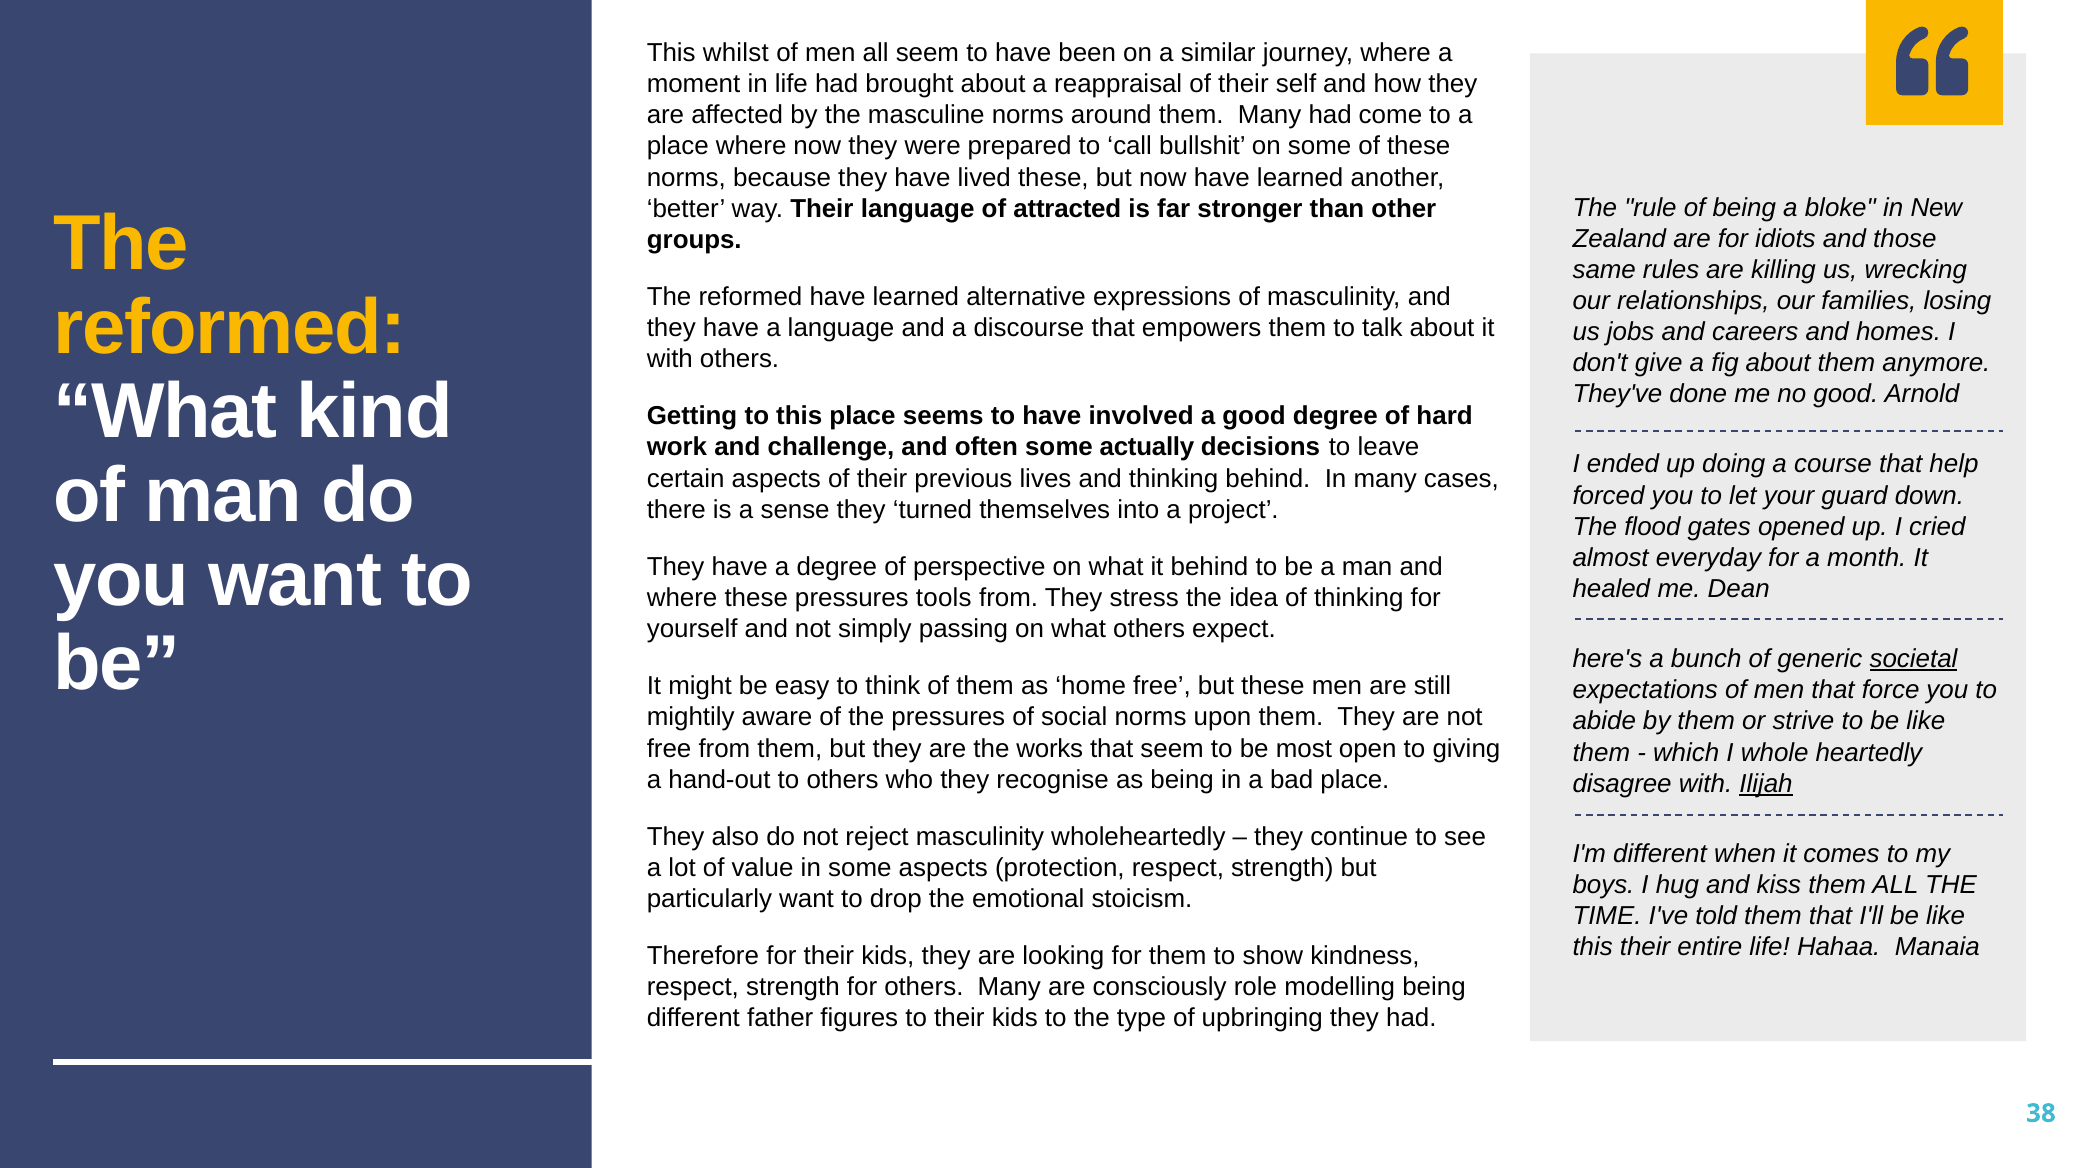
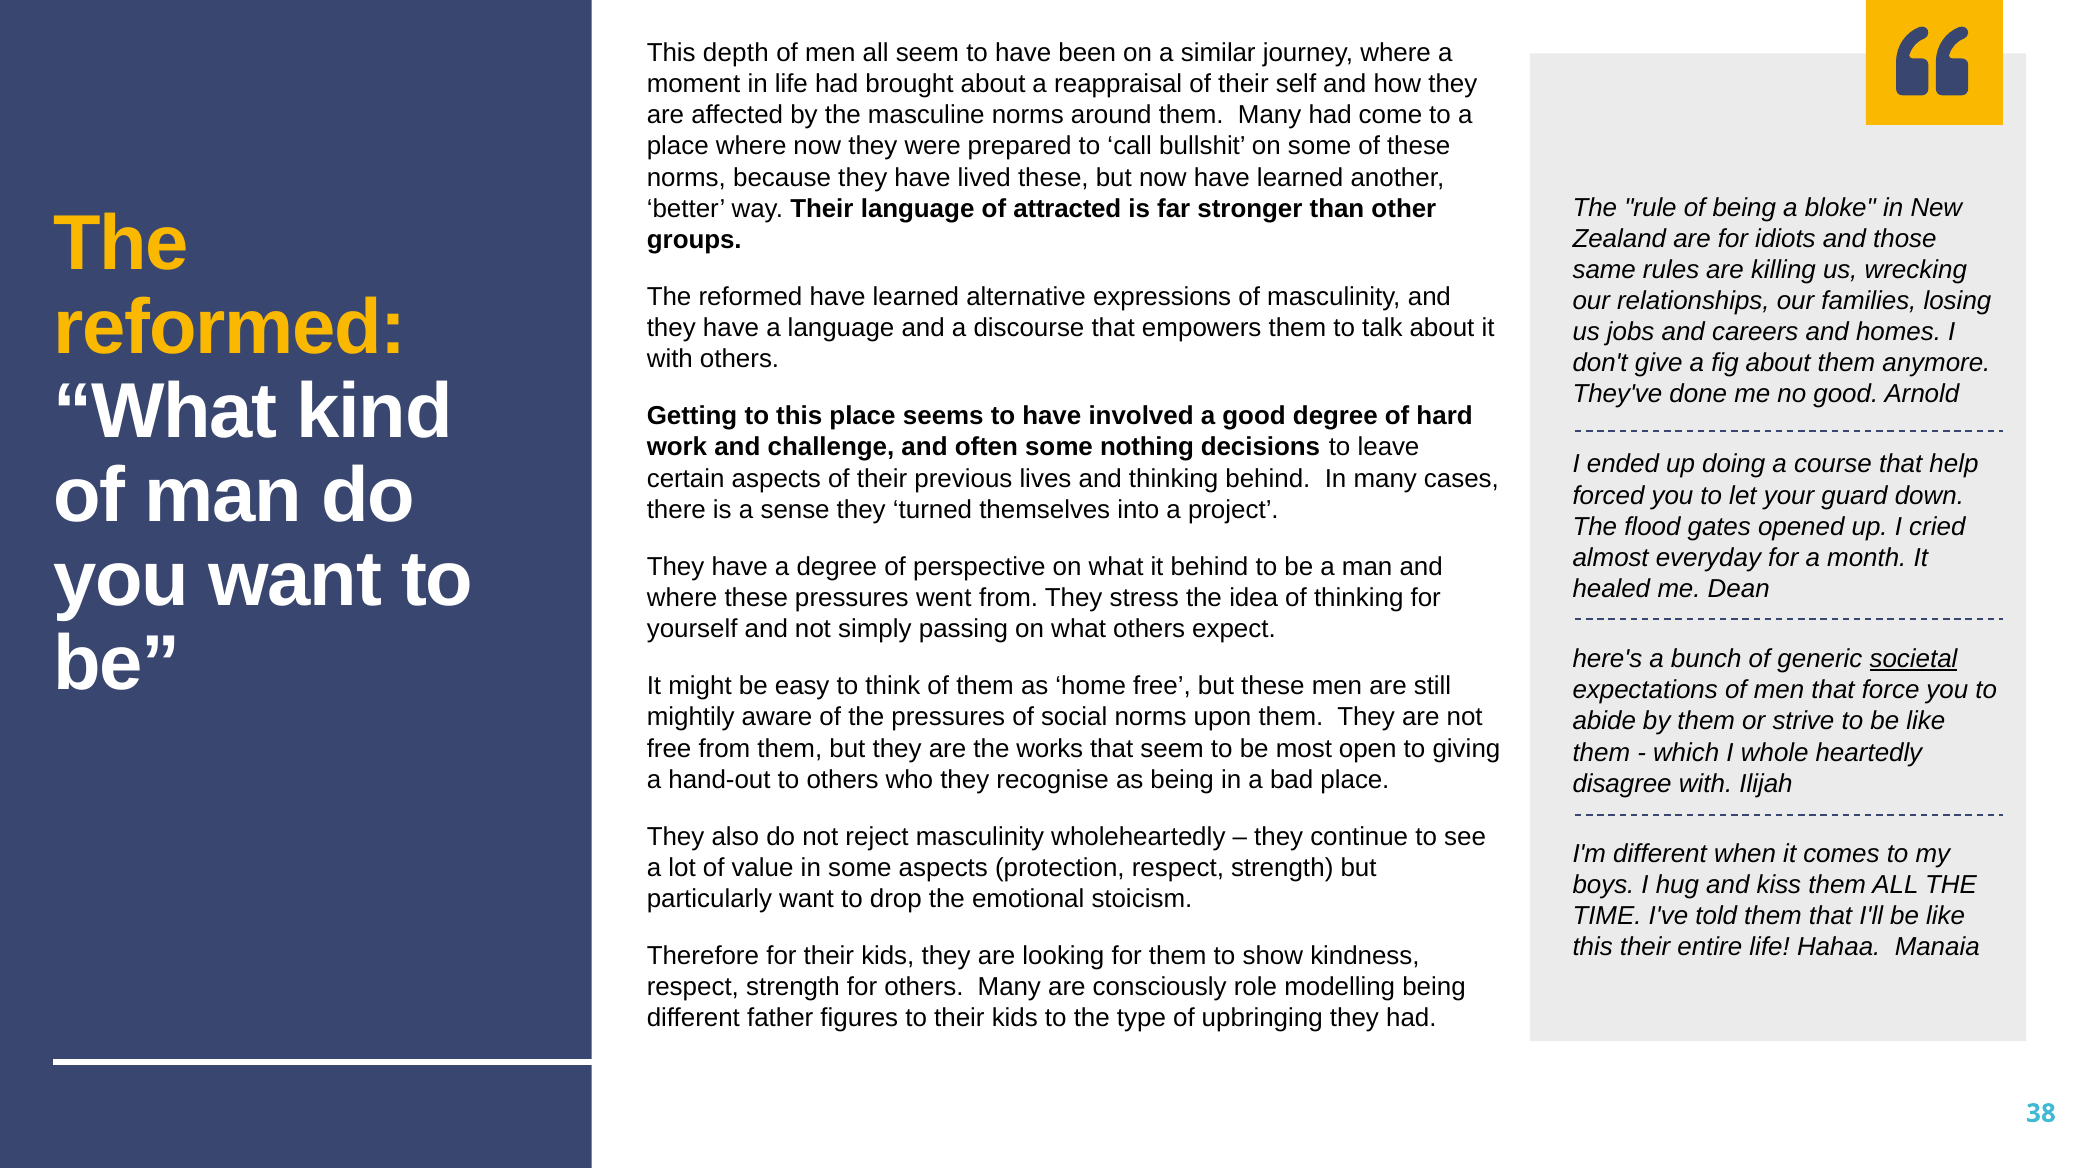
whilst: whilst -> depth (736, 53)
actually: actually -> nothing (1147, 447)
tools: tools -> went (944, 598)
Ilijah underline: present -> none (1766, 783)
